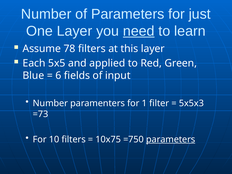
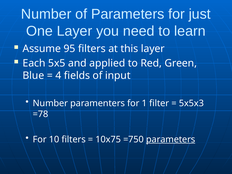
need underline: present -> none (139, 31)
78: 78 -> 95 (69, 49)
6: 6 -> 4 (58, 75)
=73: =73 -> =78 (41, 114)
